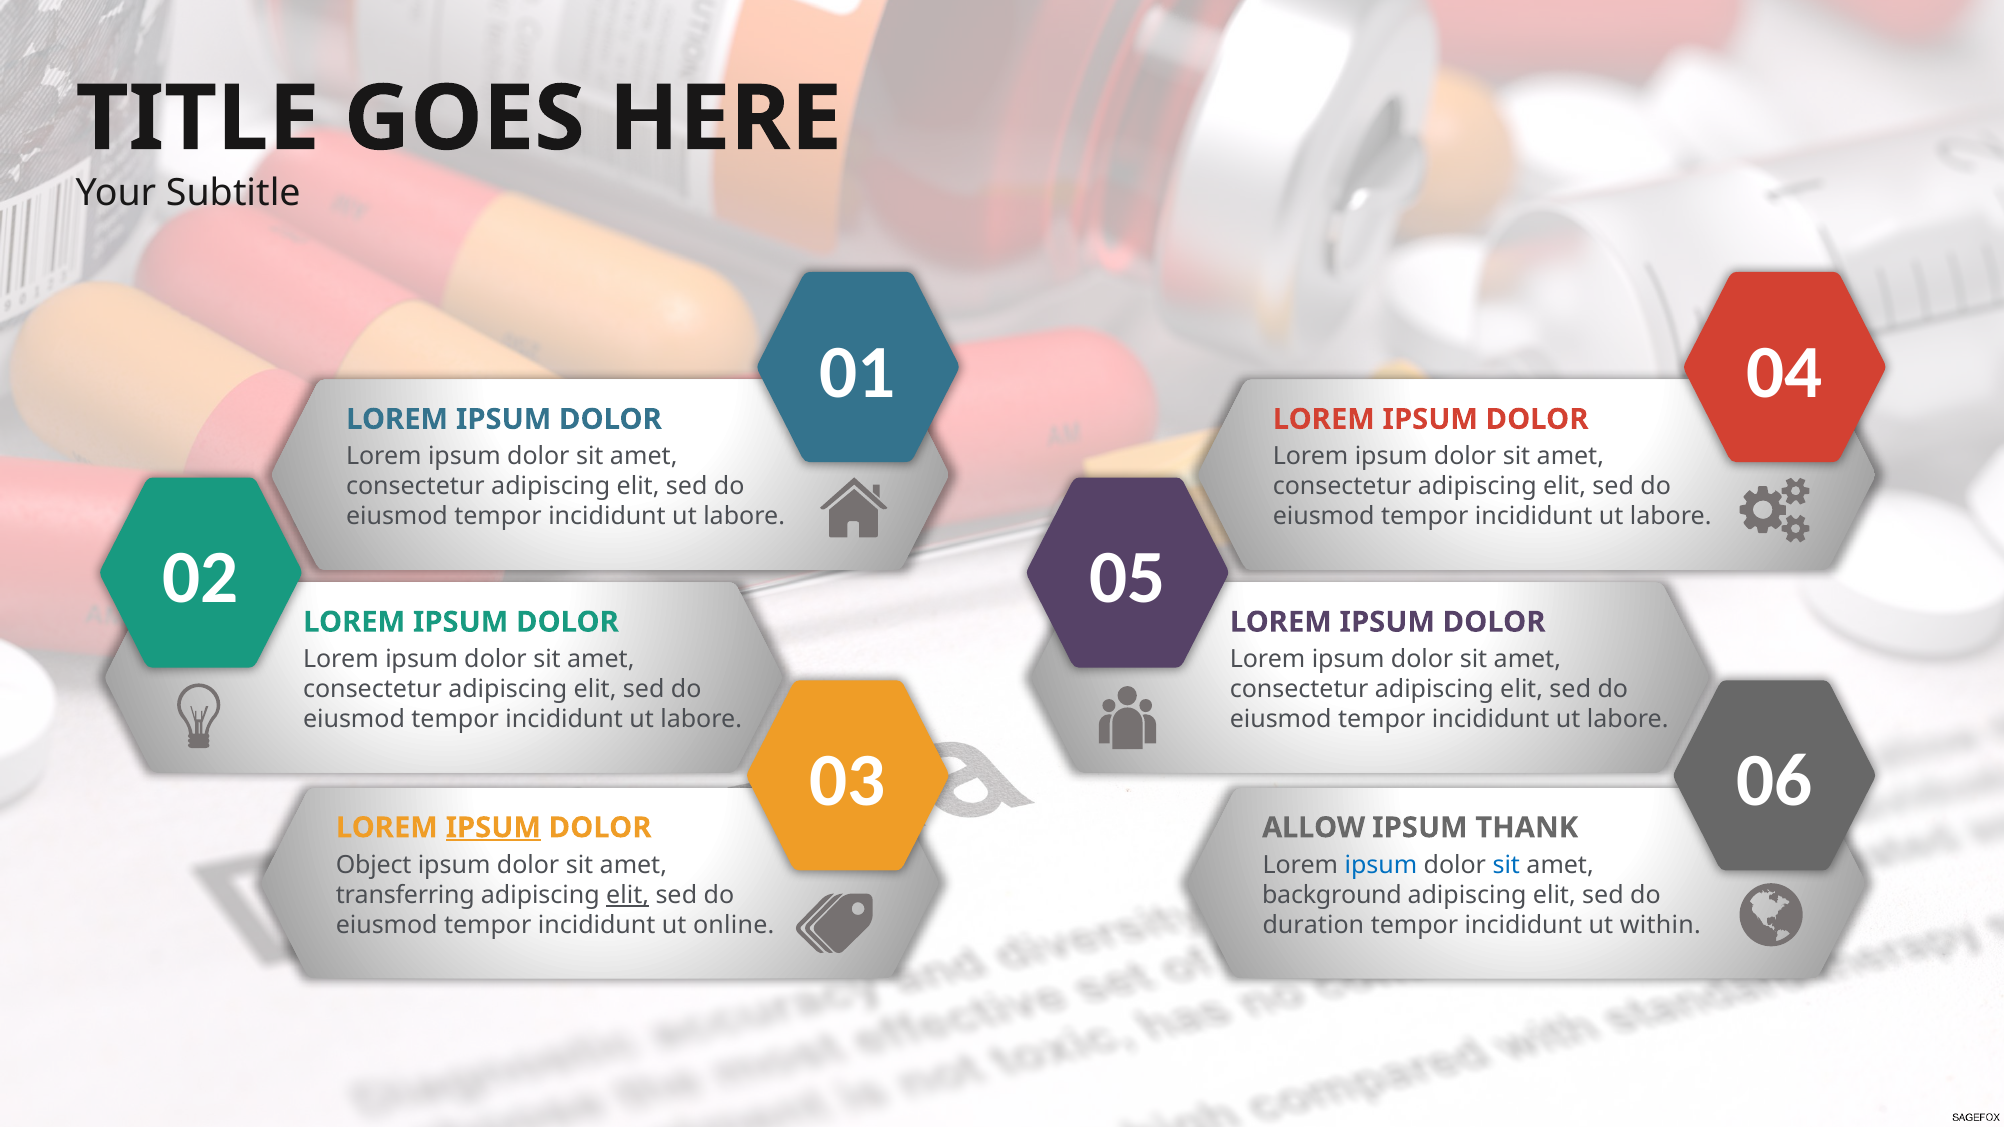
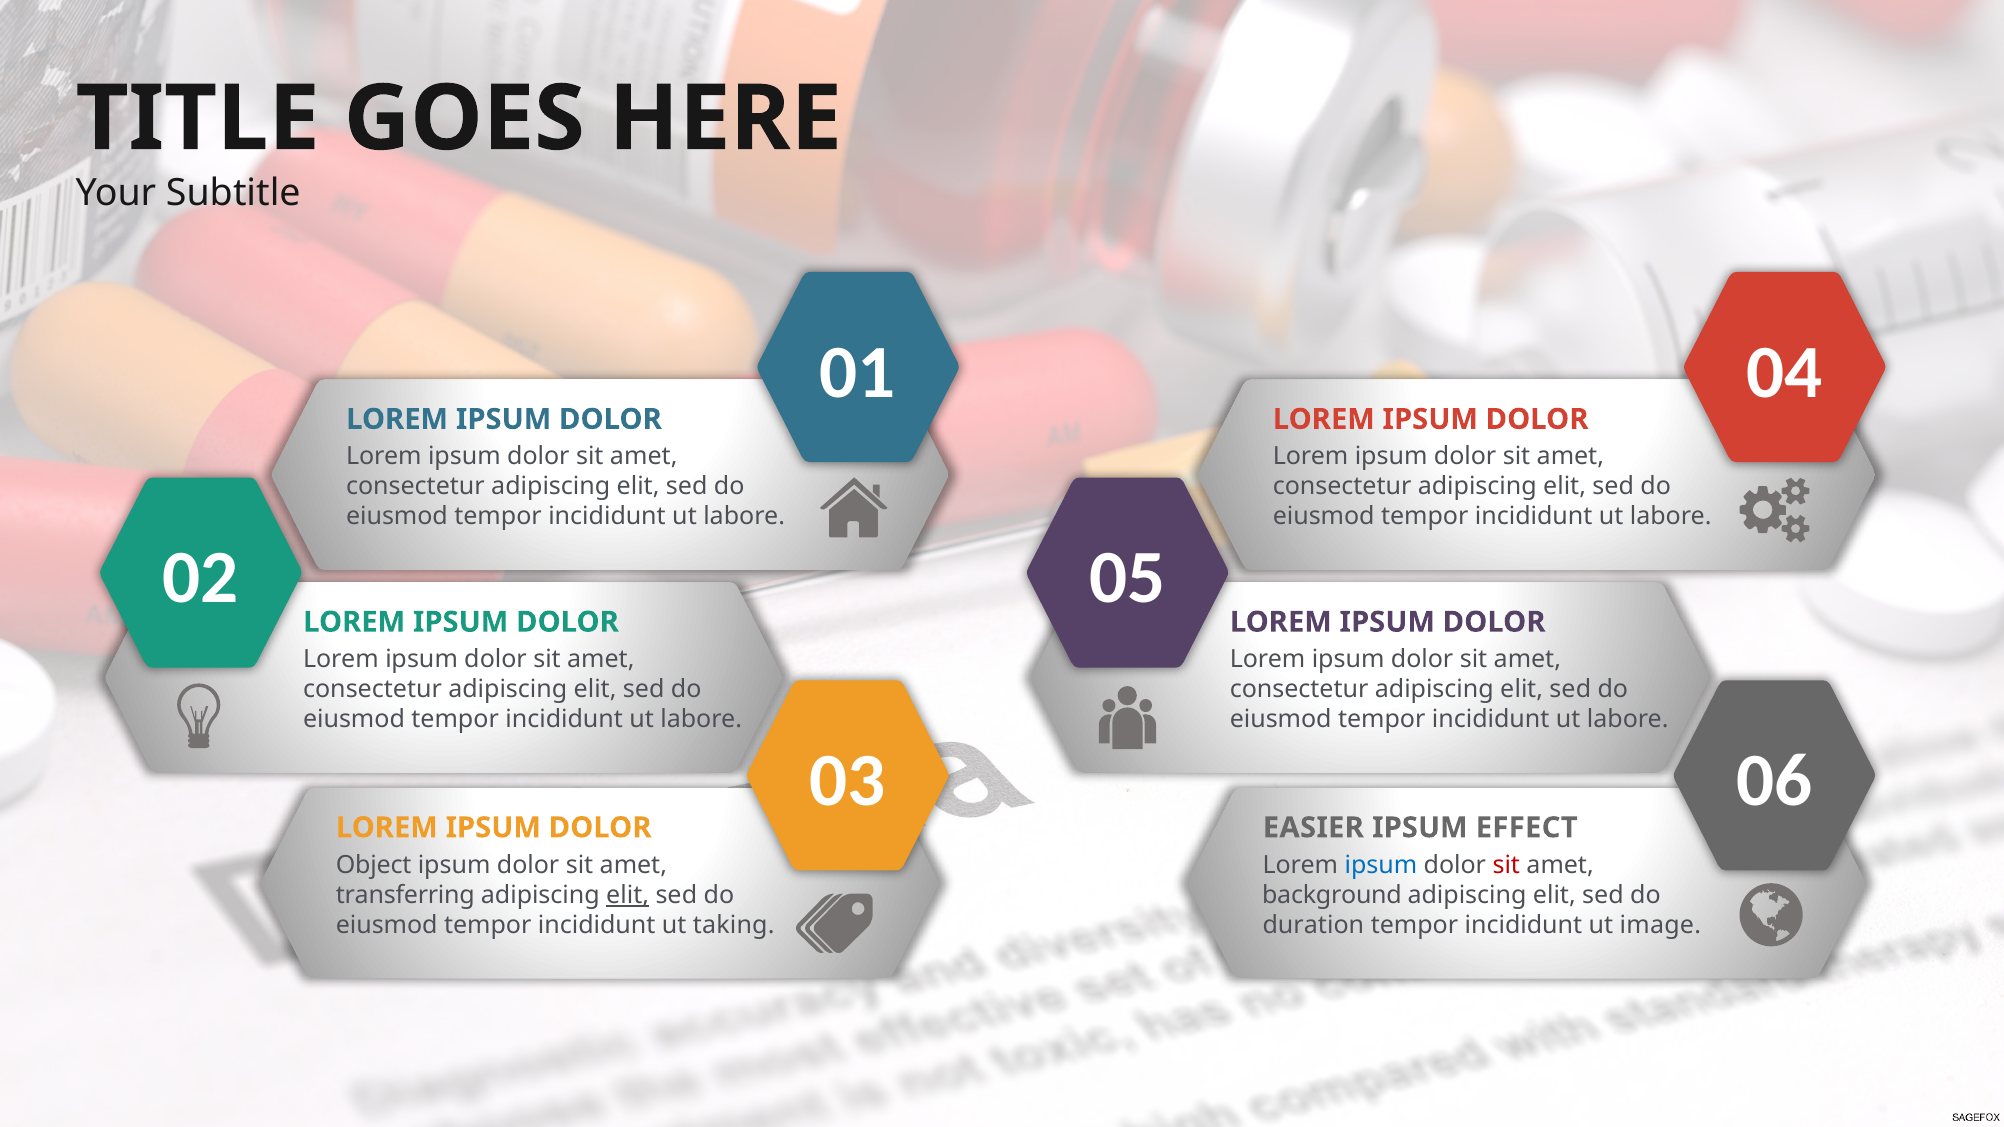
IPSUM underline: present -> none (493, 828)
ALLOW: ALLOW -> EASIER (1313, 828)
THANK: THANK -> EFFECT (1527, 828)
sit colour: blue -> red (1506, 865)
online: online -> taking (734, 925)
within: within -> image (1660, 925)
